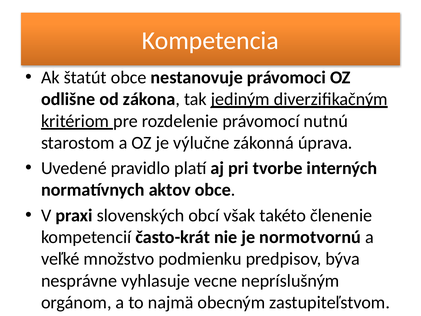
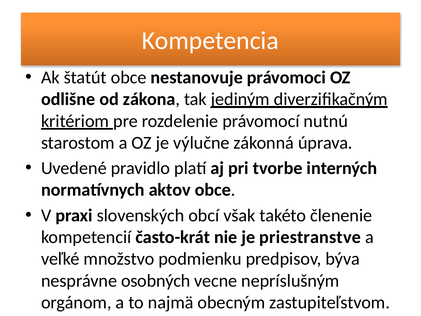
normotvornú: normotvornú -> priestranstve (310, 237)
vyhlasuje: vyhlasuje -> osobných (156, 281)
